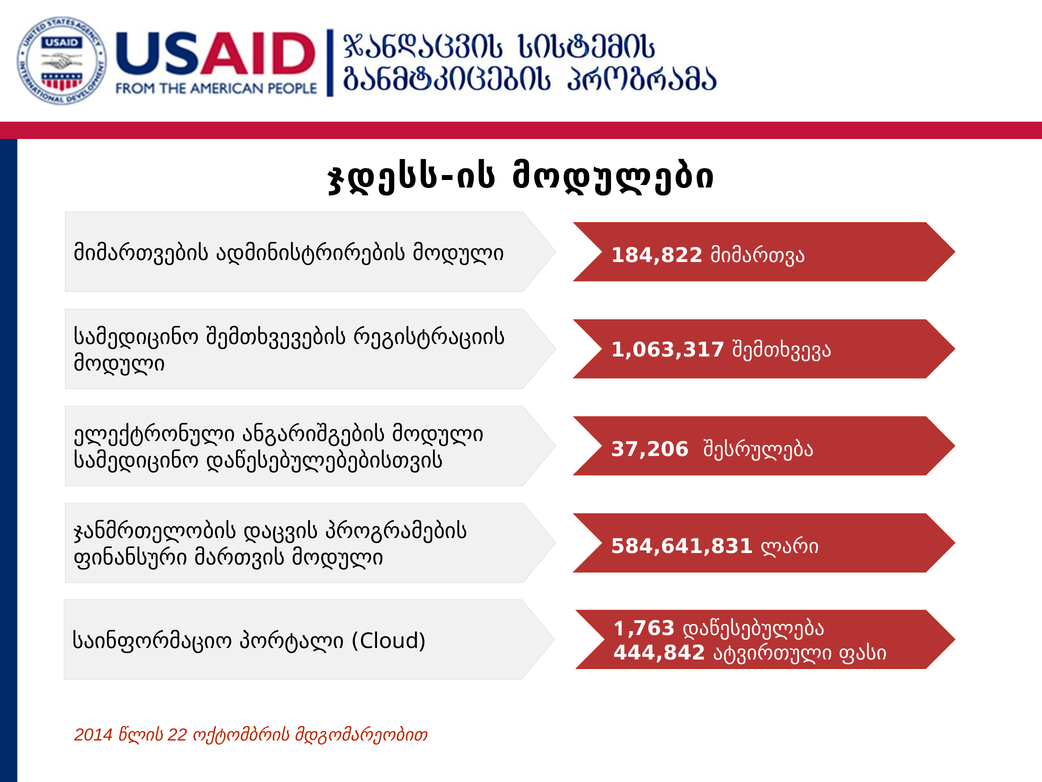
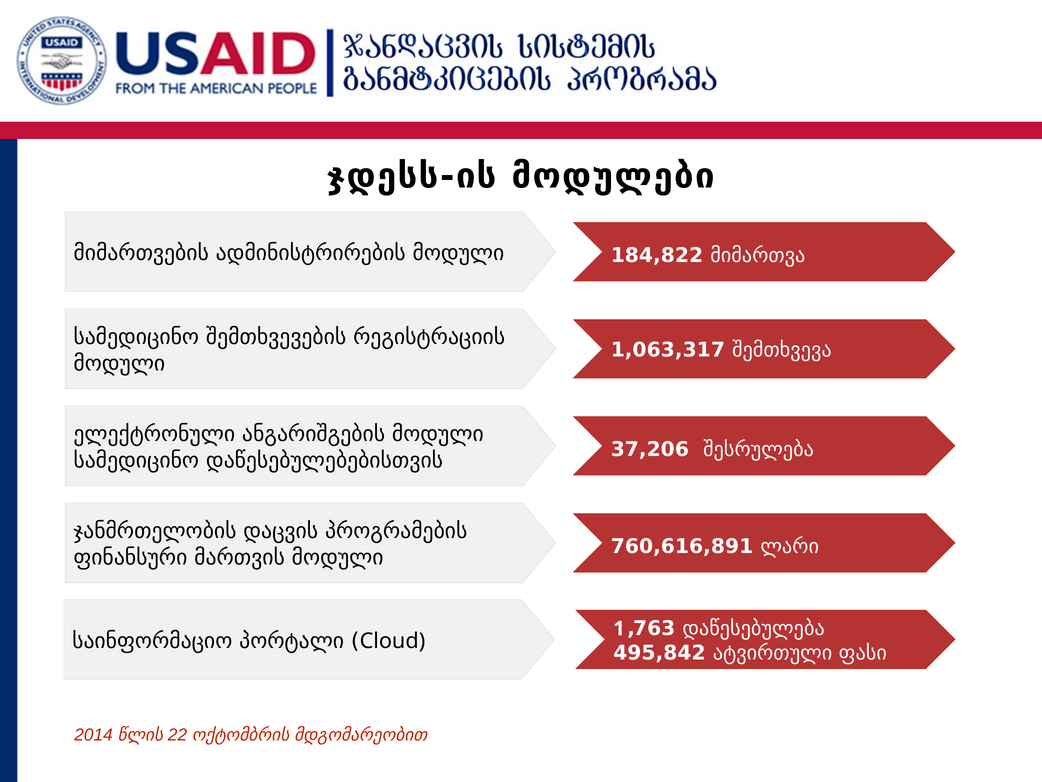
584,641,831: 584,641,831 -> 760,616,891 (682, 546)
444,842: 444,842 -> 495,842 (659, 653)
